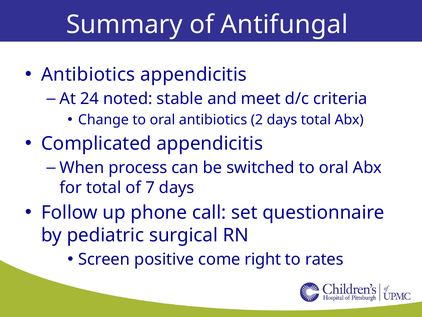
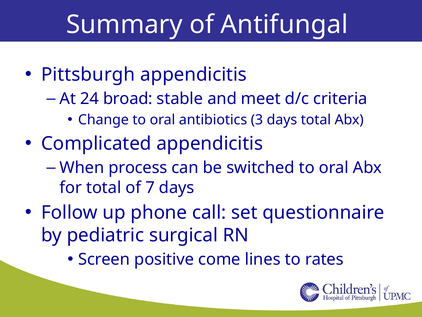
Antibiotics: Antibiotics -> Pittsburgh (88, 74)
noted: noted -> broad (128, 99)
2: 2 -> 3 (257, 120)
right: right -> lines (263, 259)
